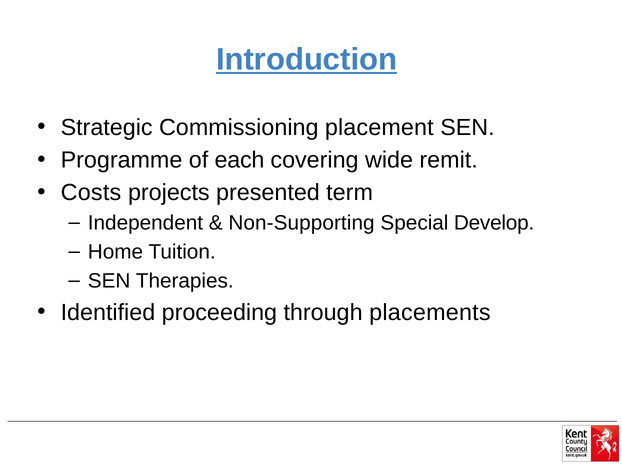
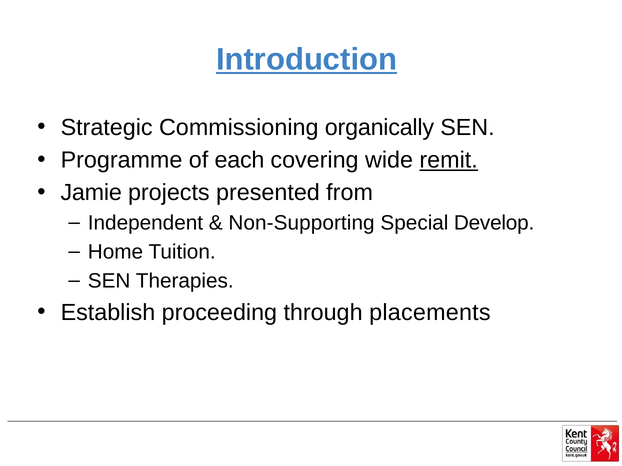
placement: placement -> organically (379, 128)
remit underline: none -> present (449, 160)
Costs: Costs -> Jamie (91, 193)
term: term -> from (350, 193)
Identified: Identified -> Establish (108, 313)
